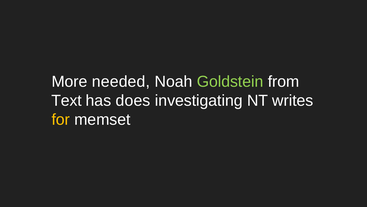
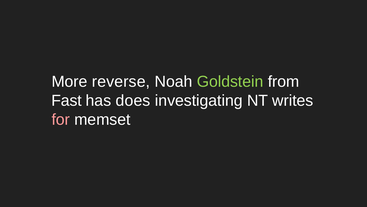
needed: needed -> reverse (121, 81)
Text: Text -> Fast (67, 100)
for colour: yellow -> pink (61, 119)
